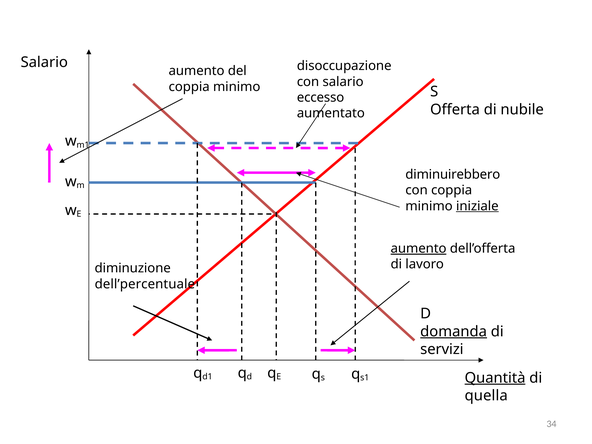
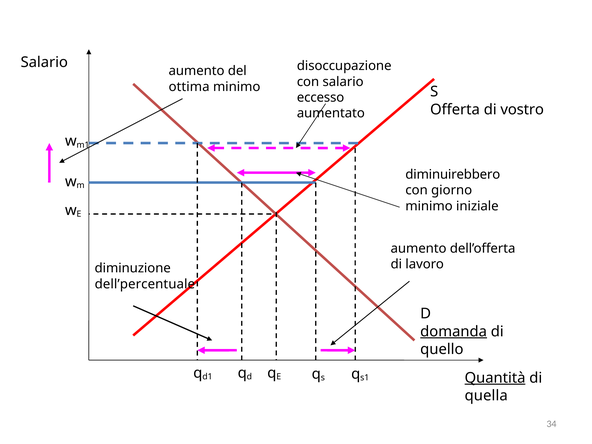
coppia: coppia -> ottima (189, 87)
nubile: nubile -> vostro (522, 110)
con coppia: coppia -> giorno (452, 190)
iniziale underline: present -> none (477, 206)
aumento underline: present -> none (419, 248)
servizi: servizi -> quello (442, 349)
